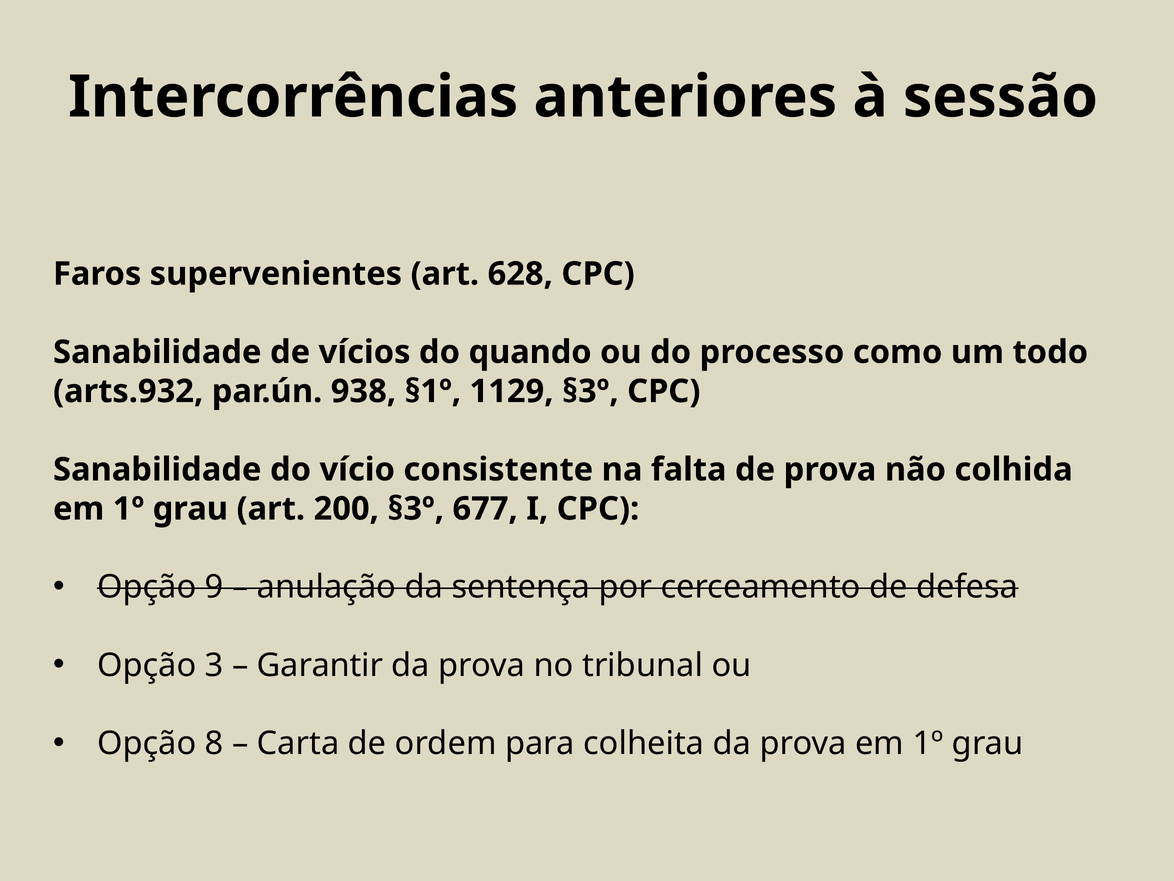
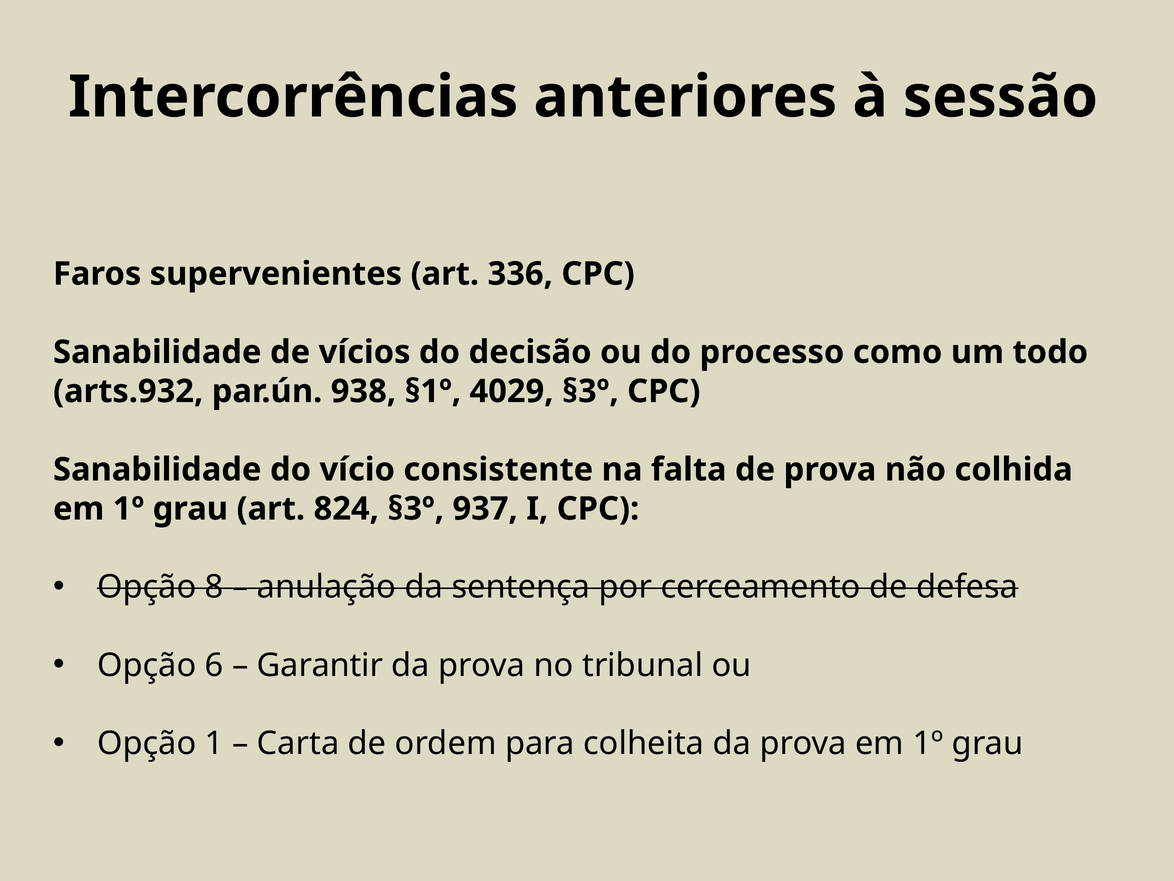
628: 628 -> 336 (520, 274)
quando: quando -> decisão (530, 352)
1129: 1129 -> 4029 (512, 391)
200: 200 -> 824 (346, 509)
677: 677 -> 937 (485, 509)
9: 9 -> 8 (214, 587)
3: 3 -> 6 (214, 665)
8: 8 -> 1 (214, 743)
